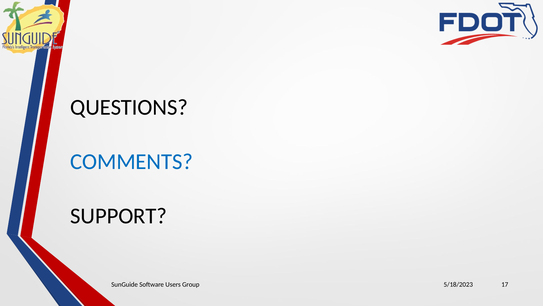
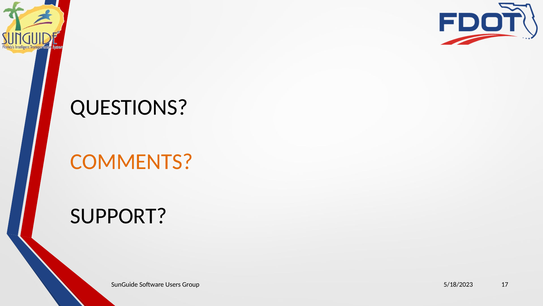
COMMENTS colour: blue -> orange (132, 161)
